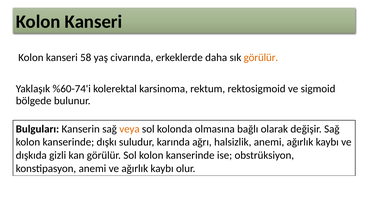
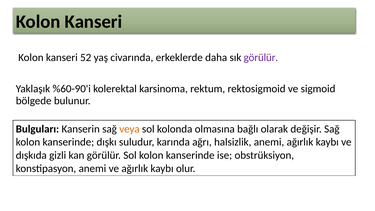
58: 58 -> 52 (86, 57)
görülür colour: orange -> purple (261, 57)
%60-74'i: %60-74'i -> %60-90'i (72, 89)
